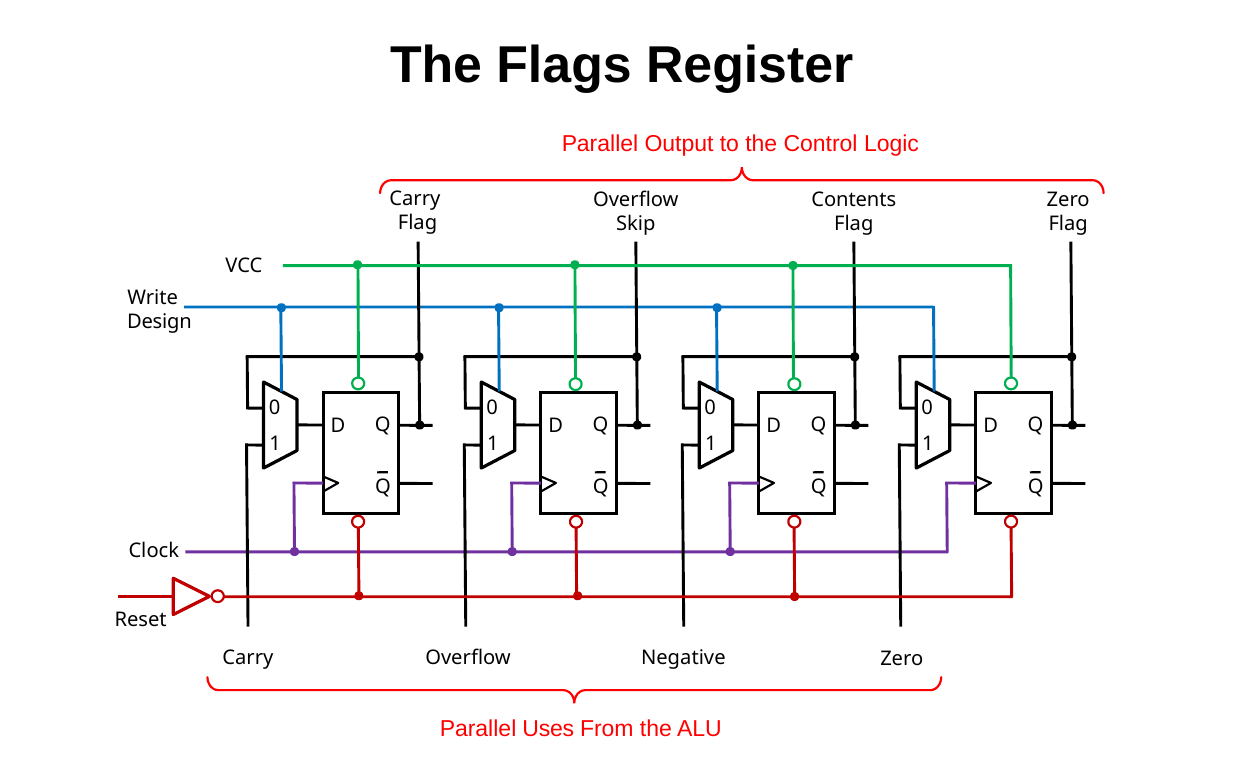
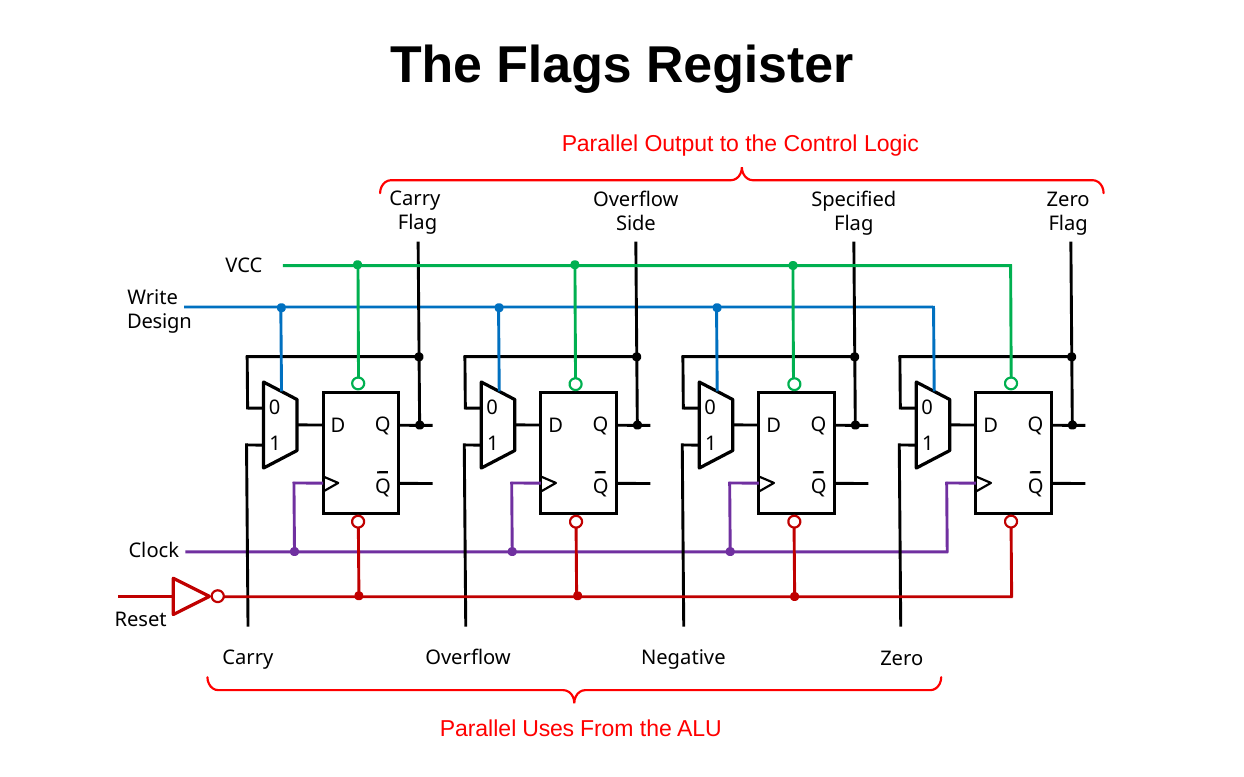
Contents: Contents -> Specified (854, 200)
Skip: Skip -> Side (636, 224)
